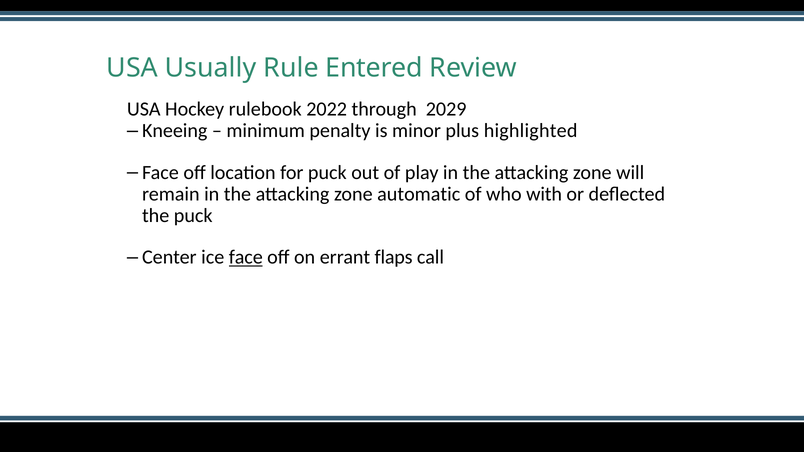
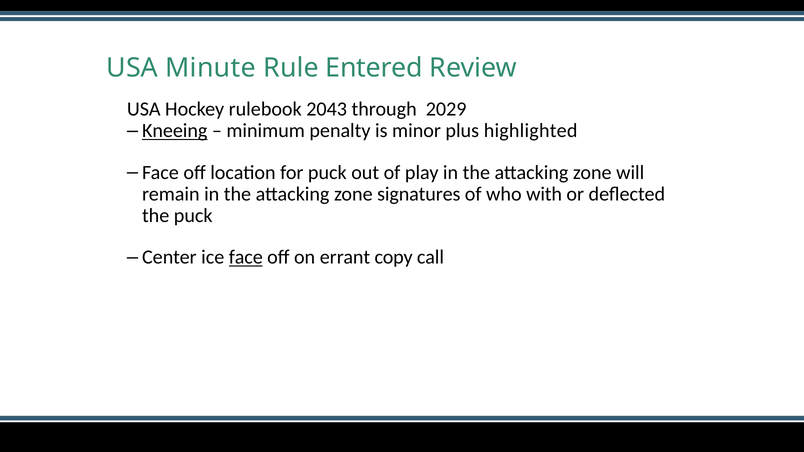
Usually: Usually -> Minute (211, 68)
2022: 2022 -> 2043 (327, 109)
Kneeing underline: none -> present (175, 131)
automatic: automatic -> signatures (419, 194)
flaps: flaps -> copy (394, 258)
